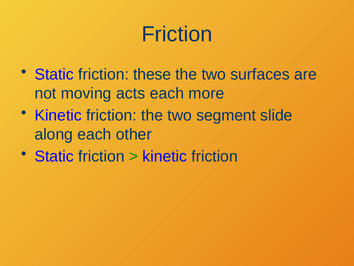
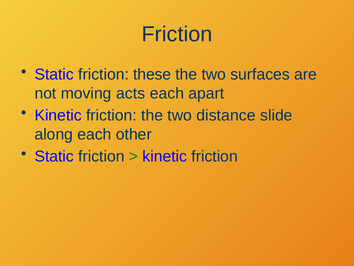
more: more -> apart (206, 93)
segment: segment -> distance (226, 115)
